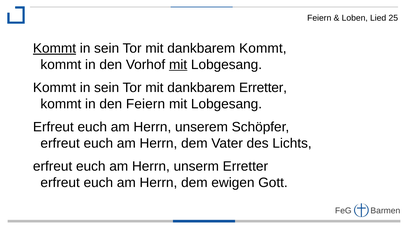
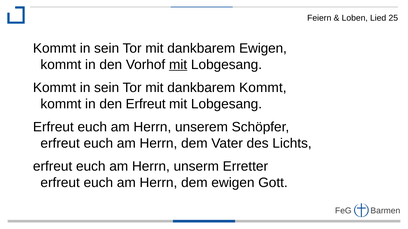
Kommt underline: present -> none (54, 48)
dankbarem Kommt: Kommt -> Ewigen (263, 48)
dankbarem Erretter: Erretter -> Kommt (263, 88)
den Feiern: Feiern -> Erfreut (146, 104)
